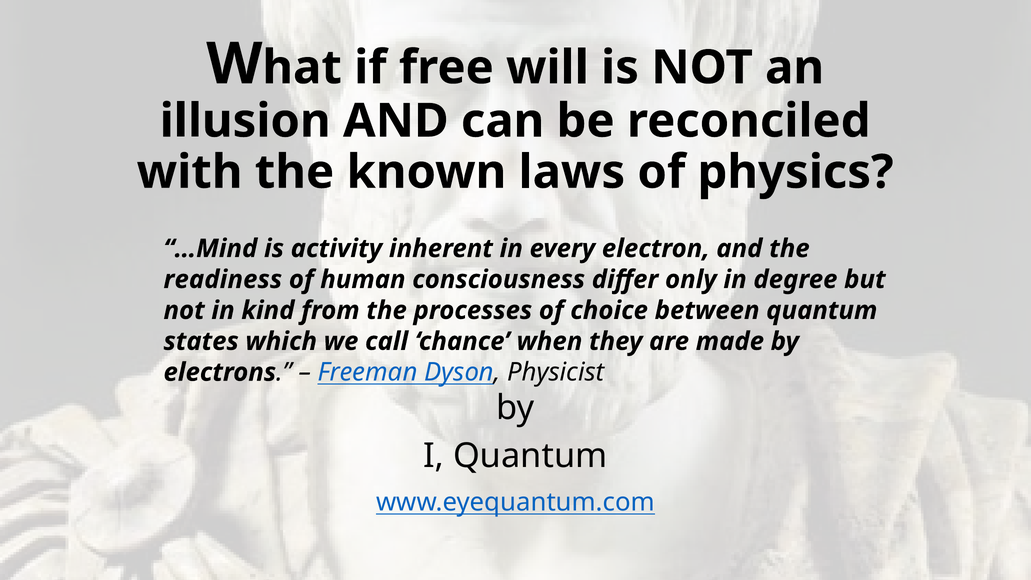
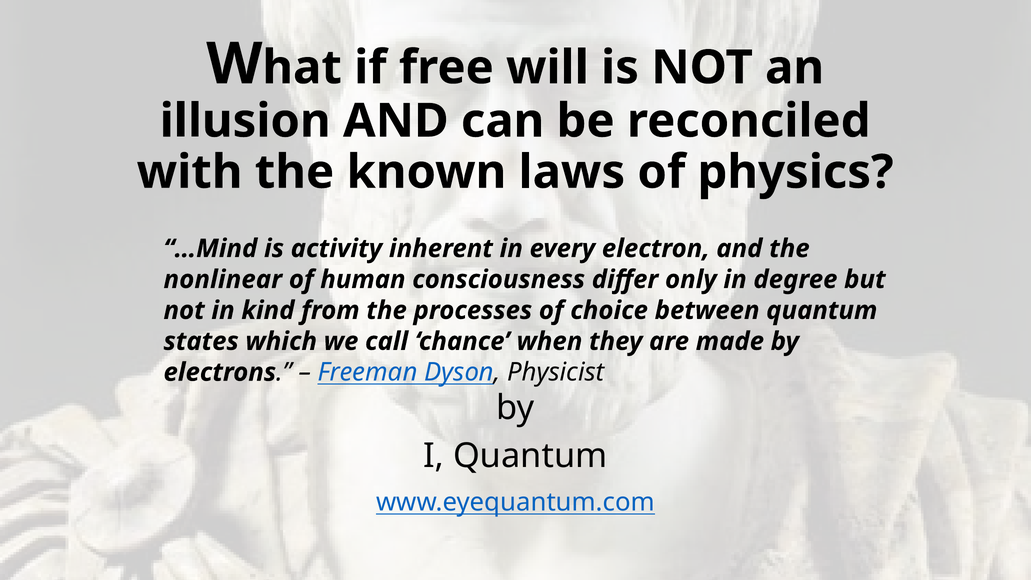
readiness: readiness -> nonlinear (223, 279)
